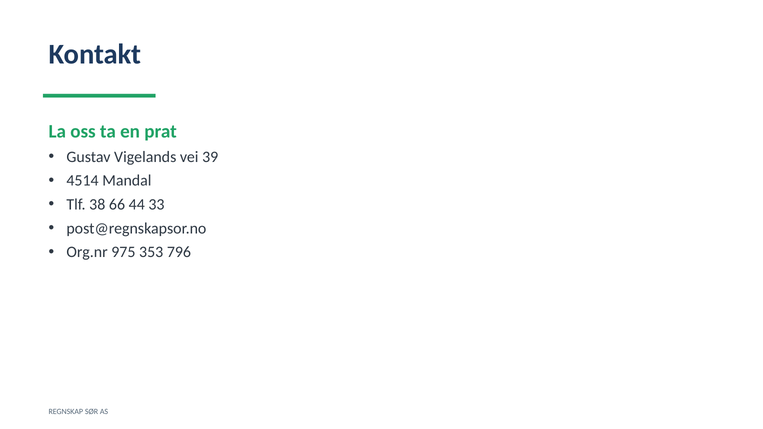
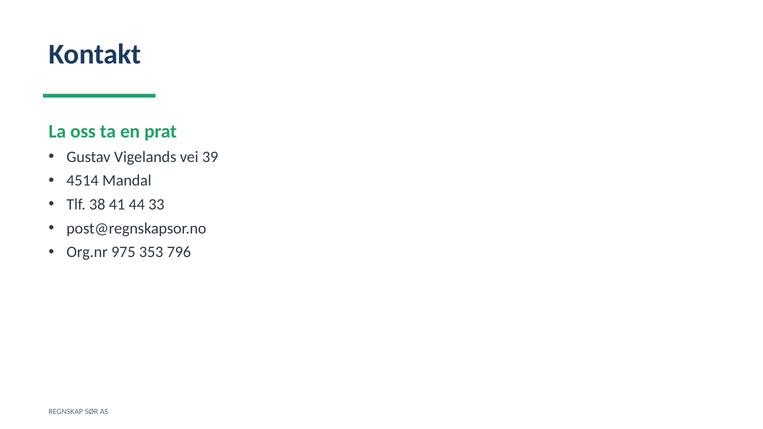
66: 66 -> 41 (117, 205)
